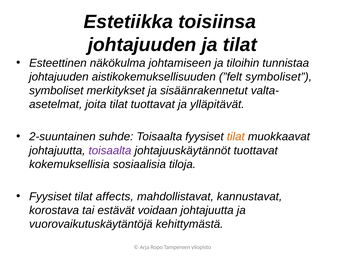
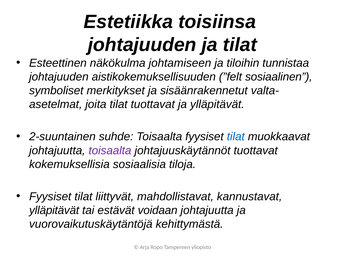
”felt symboliset: symboliset -> sosiaalinen (279, 77)
tilat colour: orange -> blue (236, 137)
affects: affects -> liittyvät (115, 196)
korostava: korostava -> ylläpitävät (54, 210)
